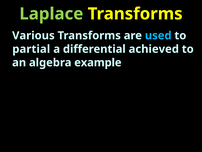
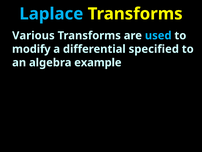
Laplace colour: light green -> light blue (51, 14)
partial: partial -> modify (31, 49)
achieved: achieved -> specified (154, 49)
